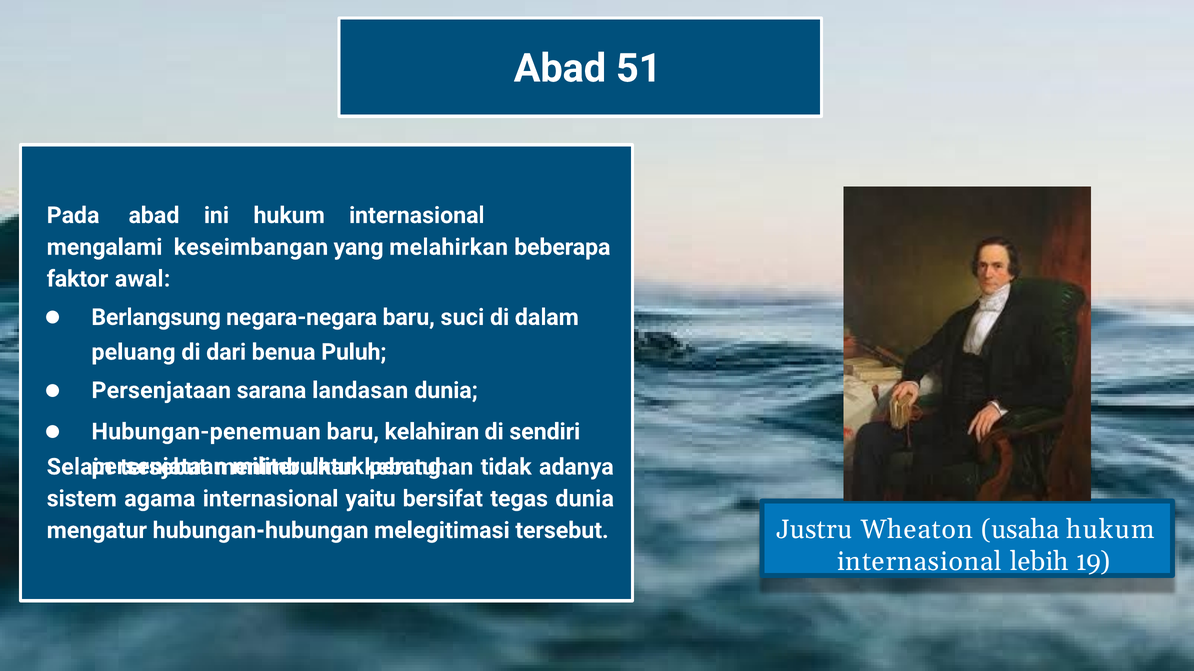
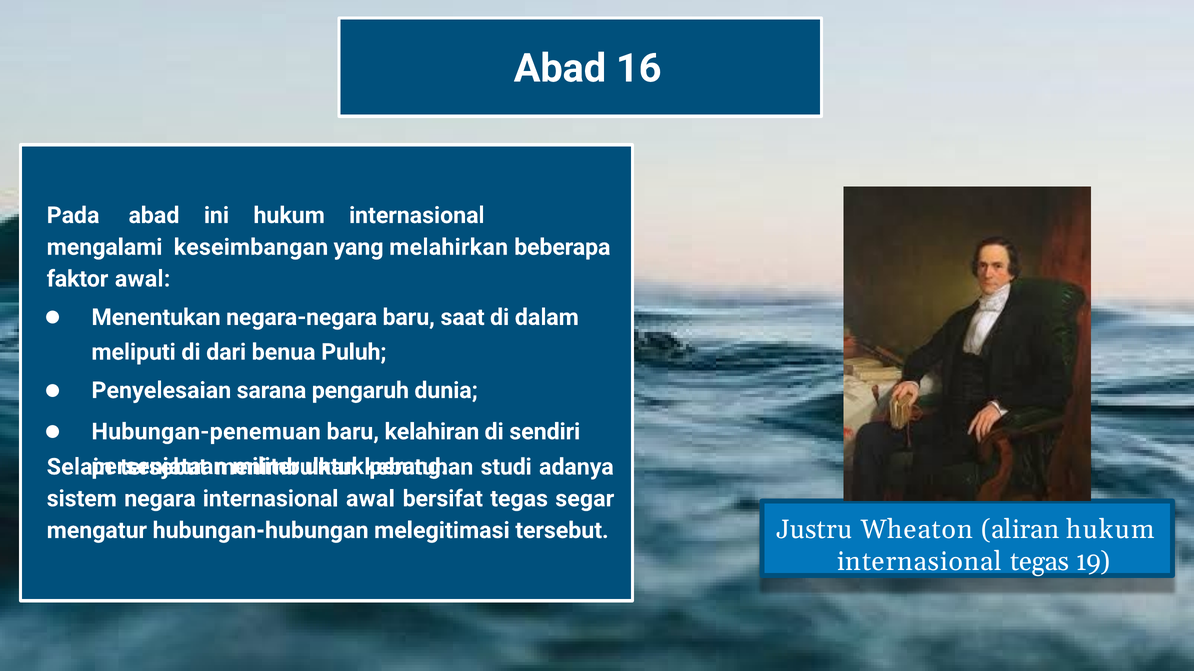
51: 51 -> 16 (639, 68)
Berlangsung: Berlangsung -> Menentukan (156, 318)
suci: suci -> saat (463, 318)
peluang: peluang -> meliputi (134, 352)
Persenjataan: Persenjataan -> Penyelesaian (161, 391)
landasan: landasan -> pengaruh (360, 391)
tidak: tidak -> studi (506, 467)
agama: agama -> negara (160, 499)
internasional yaitu: yaitu -> awal (370, 499)
tegas dunia: dunia -> segar (585, 499)
usaha: usaha -> aliran (1020, 530)
internasional lebih: lebih -> tegas (1040, 562)
